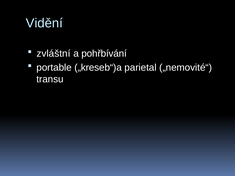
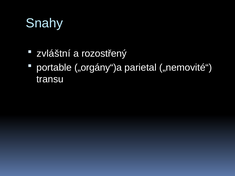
Vidění: Vidění -> Snahy (44, 23)
pohřbívání: pohřbívání -> rozostřený (104, 54)
„kreseb“)a: „kreseb“)a -> „orgány“)a (98, 68)
